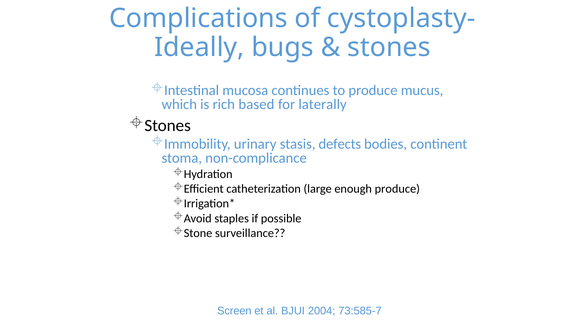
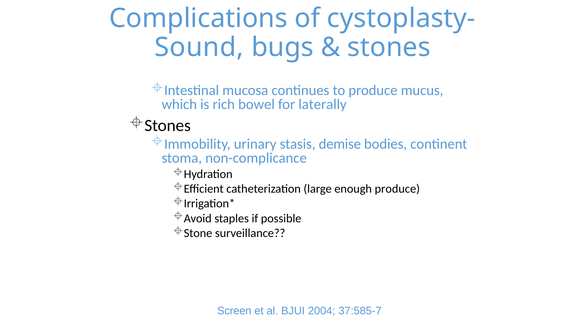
Ideally: Ideally -> Sound (199, 47)
based: based -> bowel (257, 104)
defects: defects -> demise (340, 144)
73:585-7: 73:585-7 -> 37:585-7 (360, 311)
